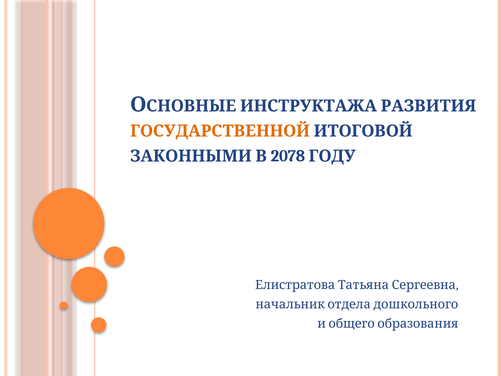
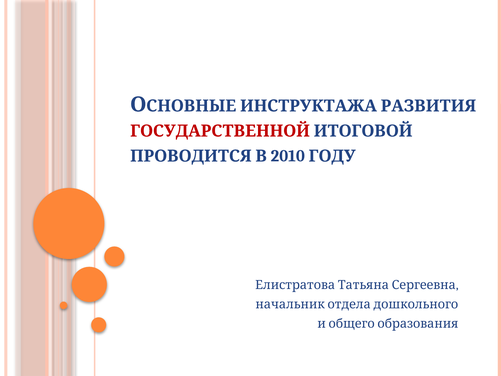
ГОСУДАРСТВЕННОЙ colour: orange -> red (220, 131)
ЗАКОННЫМИ: ЗАКОННЫМИ -> ПРОВОДИТСЯ (191, 156)
2078: 2078 -> 2010 (288, 156)
